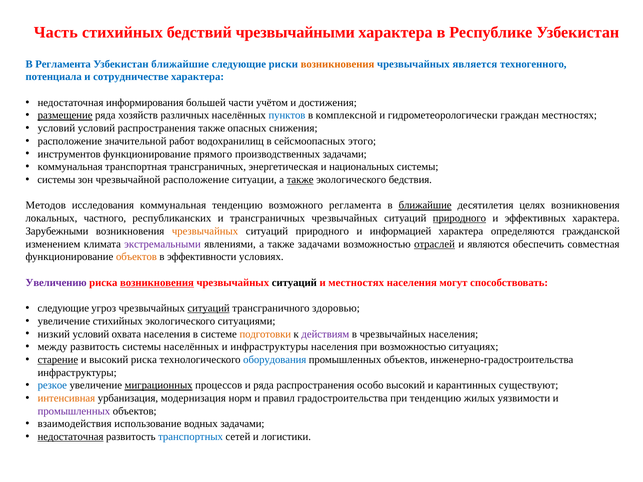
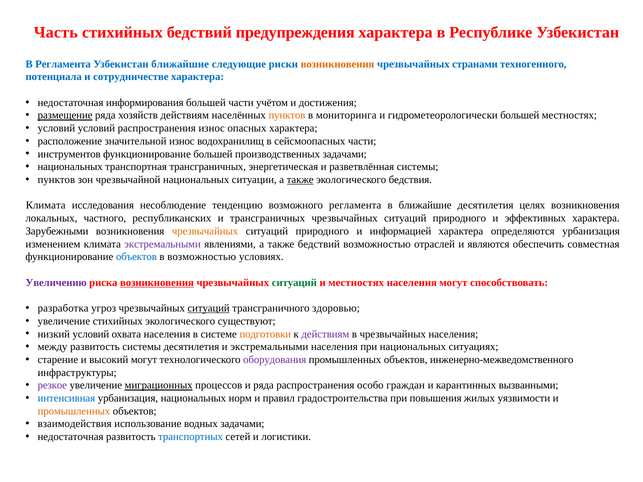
чрезвычайными: чрезвычайными -> предупреждения (295, 32)
является: является -> странами (475, 64)
хозяйств различных: различных -> действиям (185, 116)
пунктов colour: blue -> orange (287, 116)
комплексной: комплексной -> мониторинга (346, 116)
гидрометеорологически граждан: граждан -> большей (520, 116)
распространения также: также -> износ (212, 128)
опасных снижения: снижения -> характера (293, 128)
значительной работ: работ -> износ (182, 141)
сейсмоопасных этого: этого -> части (362, 141)
функционирование прямого: прямого -> большей (213, 154)
коммунальная: коммунальная -> национальных (70, 167)
национальных: национальных -> разветвлённая (362, 167)
системы: системы -> пунктов (56, 180)
чрезвычайной расположение: расположение -> национальных (196, 180)
Методов: Методов -> Климата (46, 206)
исследования коммунальная: коммунальная -> несоблюдение (173, 206)
ближайшие underline: present -> none (425, 206)
природного underline: present -> none (459, 218)
определяются гражданской: гражданской -> урбанизация (591, 231)
также задачами: задачами -> бедствий (319, 244)
отраслей underline: present -> none (435, 244)
объектов colour: orange -> blue (136, 257)
в эффективности: эффективности -> возможностью (202, 257)
ситуаций colour: black -> green (294, 283)
следующие: следующие -> разработка (63, 308)
ситуациями: ситуациями -> существуют (247, 321)
системы населённых: населённых -> десятилетия (191, 347)
и инфраструктуры: инфраструктуры -> экстремальными (269, 347)
при возможностью: возможностью -> национальных (413, 347)
старение underline: present -> none (58, 360)
высокий риска: риска -> могут (144, 360)
оборудования colour: blue -> purple (275, 360)
инженерно-градостроительства: инженерно-градостроительства -> инженерно-межведомственного (502, 360)
резкое colour: blue -> purple (52, 386)
особо высокий: высокий -> граждан (406, 386)
существуют: существуют -> вызванными (529, 386)
интенсивная colour: orange -> blue (66, 398)
урбанизация модернизация: модернизация -> национальных (193, 398)
при тенденцию: тенденцию -> повышения (436, 398)
промышленных colour: purple -> orange (74, 411)
недостаточная underline: present -> none (71, 437)
